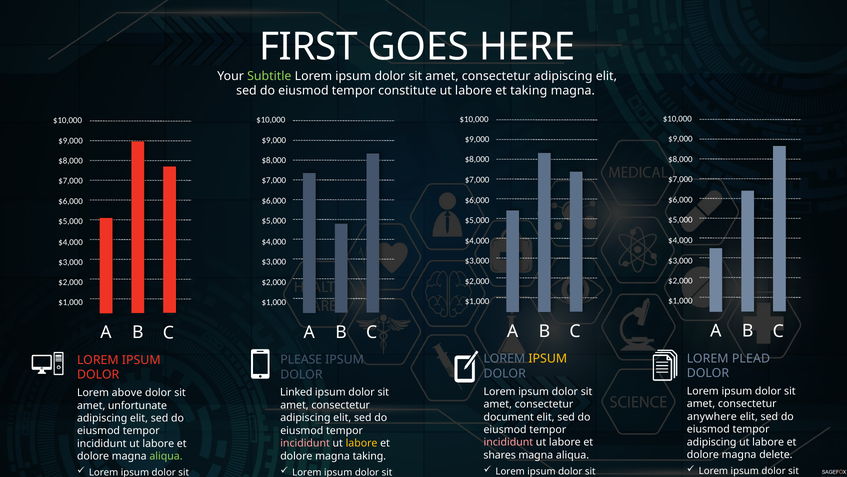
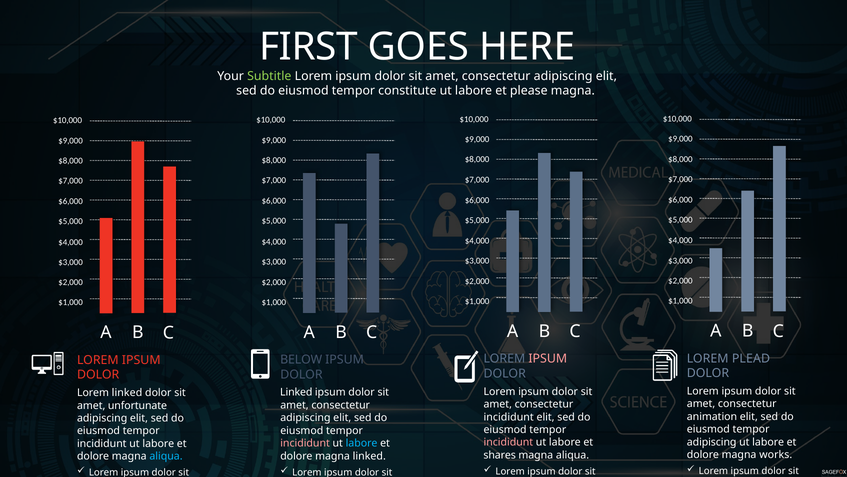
et taking: taking -> please (529, 91)
IPSUM colour: yellow -> pink (548, 358)
PLEASE: PLEASE -> BELOW (301, 359)
Lorem above: above -> linked (127, 392)
anywhere: anywhere -> animation (712, 416)
document: document -> incididunt (509, 417)
labore colour: yellow -> light blue (362, 443)
delete: delete -> works (776, 454)
magna taking: taking -> linked (369, 456)
aliqua colour: light green -> light blue (166, 456)
